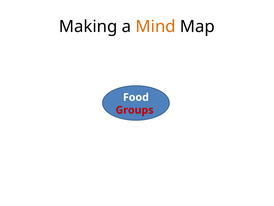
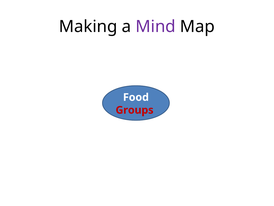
Mind colour: orange -> purple (156, 27)
